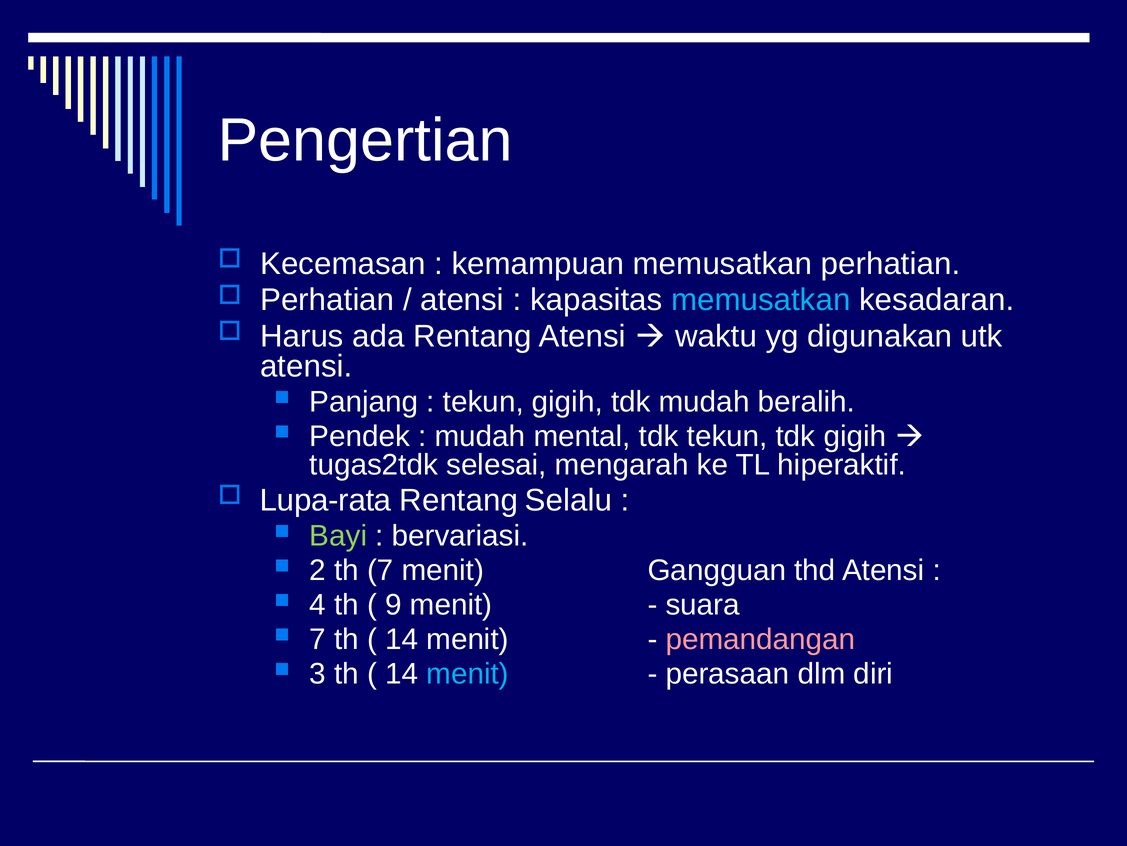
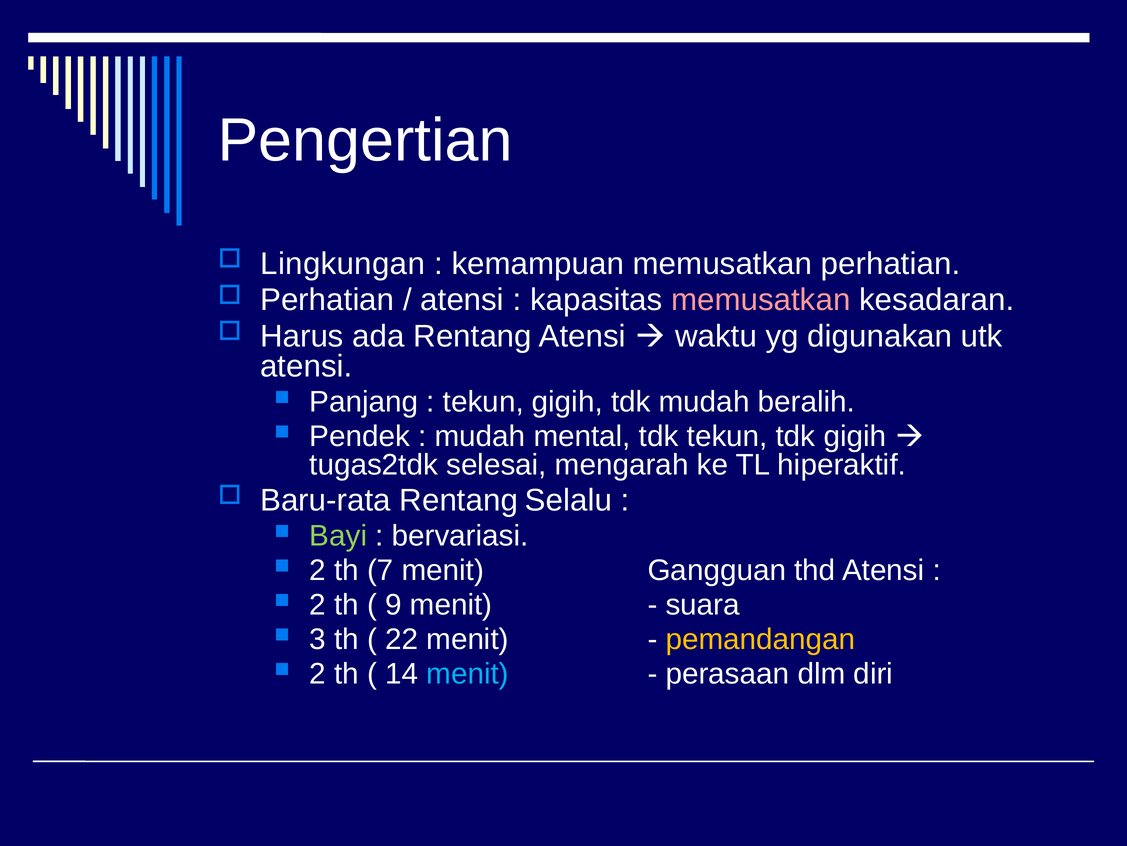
Kecemasan: Kecemasan -> Lingkungan (343, 264)
memusatkan colour: light blue -> pink (761, 300)
Lupa-rata: Lupa-rata -> Baru-rata (325, 500)
4: 4 -> 2 (318, 604)
7: 7 -> 3 (318, 639)
14: 14 -> 22 (402, 639)
pemandangan colour: pink -> yellow (760, 639)
3: 3 -> 2 (318, 673)
